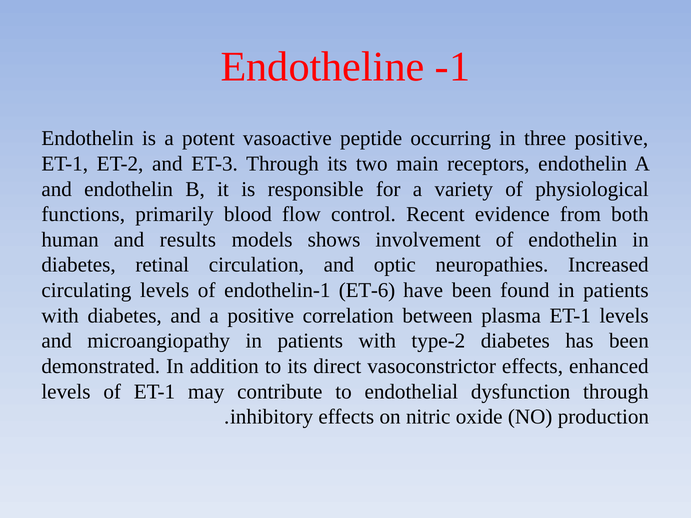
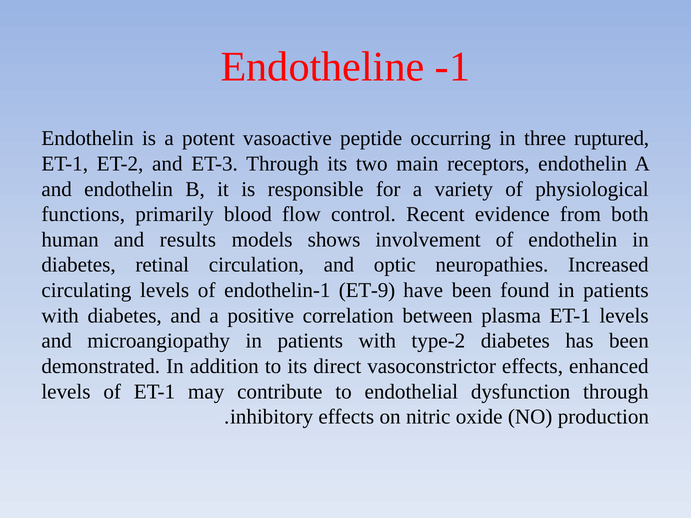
three positive: positive -> ruptured (612, 139)
ET-6: ET-6 -> ET-9 (367, 290)
